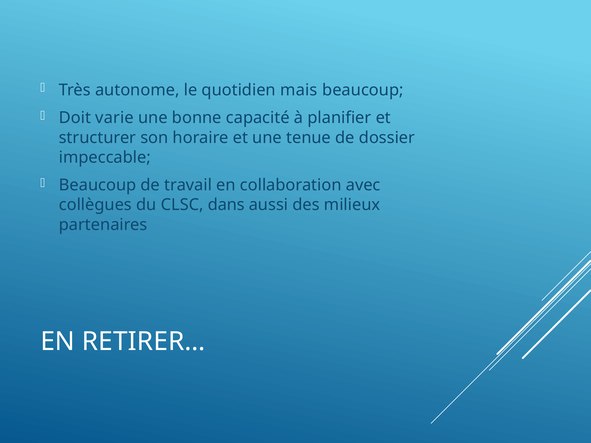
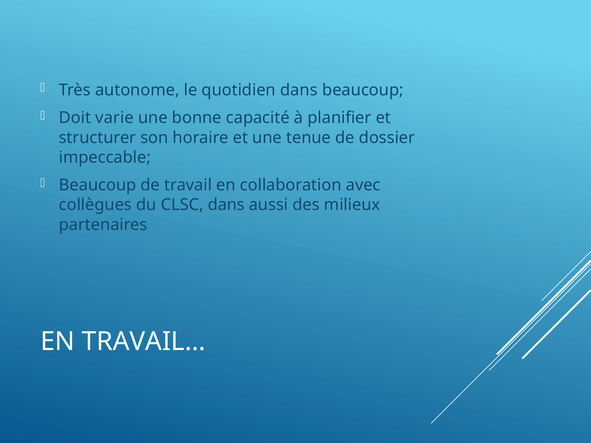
quotidien mais: mais -> dans (299, 90)
RETIRER…: RETIRER… -> TRAVAIL… (144, 342)
